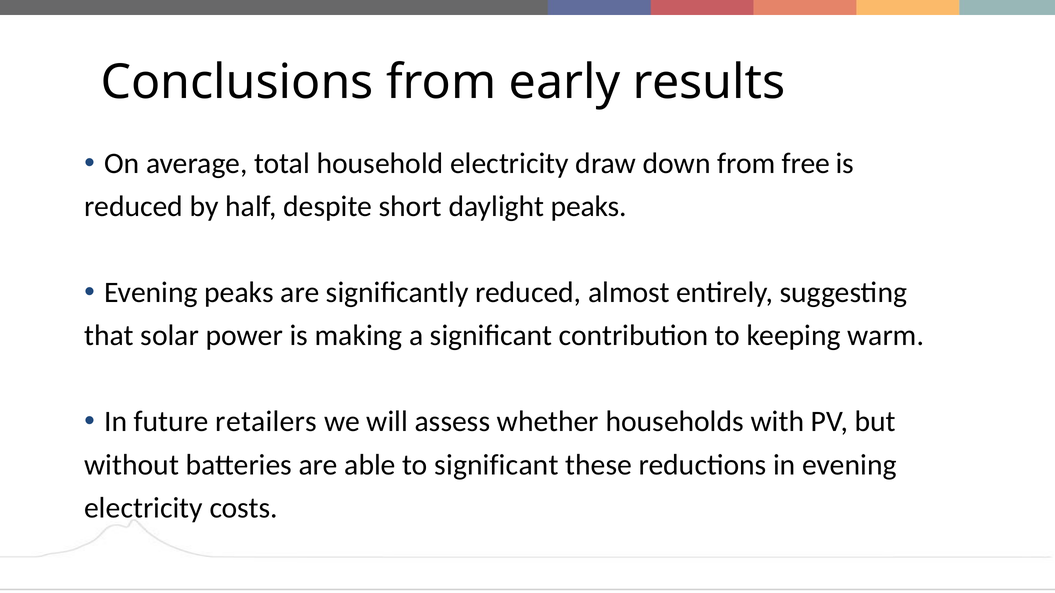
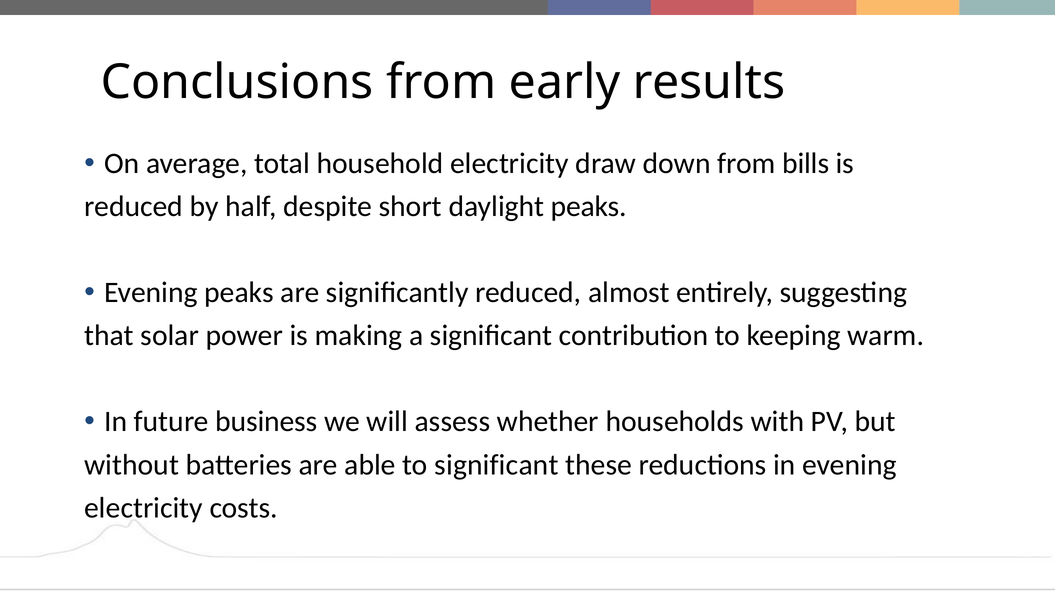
free: free -> bills (806, 164)
retailers: retailers -> business (266, 422)
